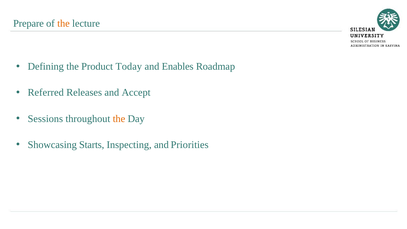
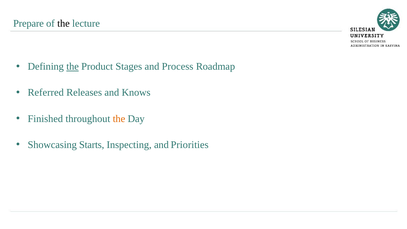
the colour: orange -> black (63, 23)
the underline: none -> present (73, 67)
Today: Today -> Stages (129, 67)
Enables: Enables -> Process (178, 67)
Accept: Accept -> Knows (136, 93)
Sessions: Sessions -> Finished (45, 119)
